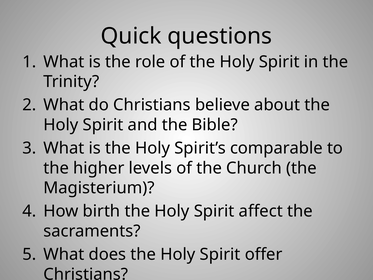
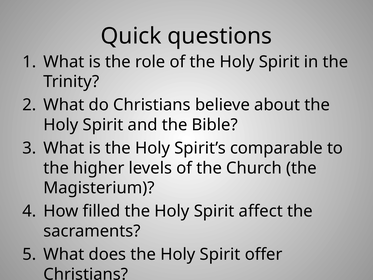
birth: birth -> filled (102, 211)
